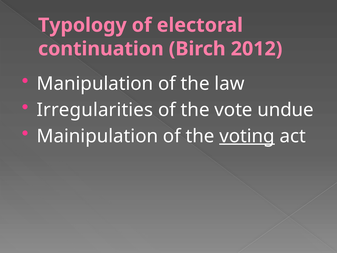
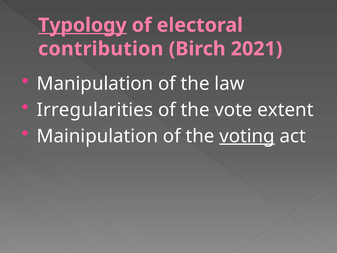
Typology underline: none -> present (82, 25)
continuation: continuation -> contribution (101, 49)
2012: 2012 -> 2021 (257, 49)
undue: undue -> extent (285, 110)
